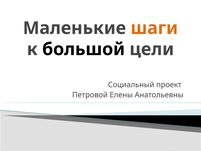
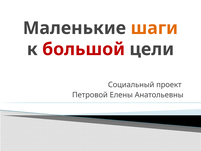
большой colour: black -> red (84, 49)
